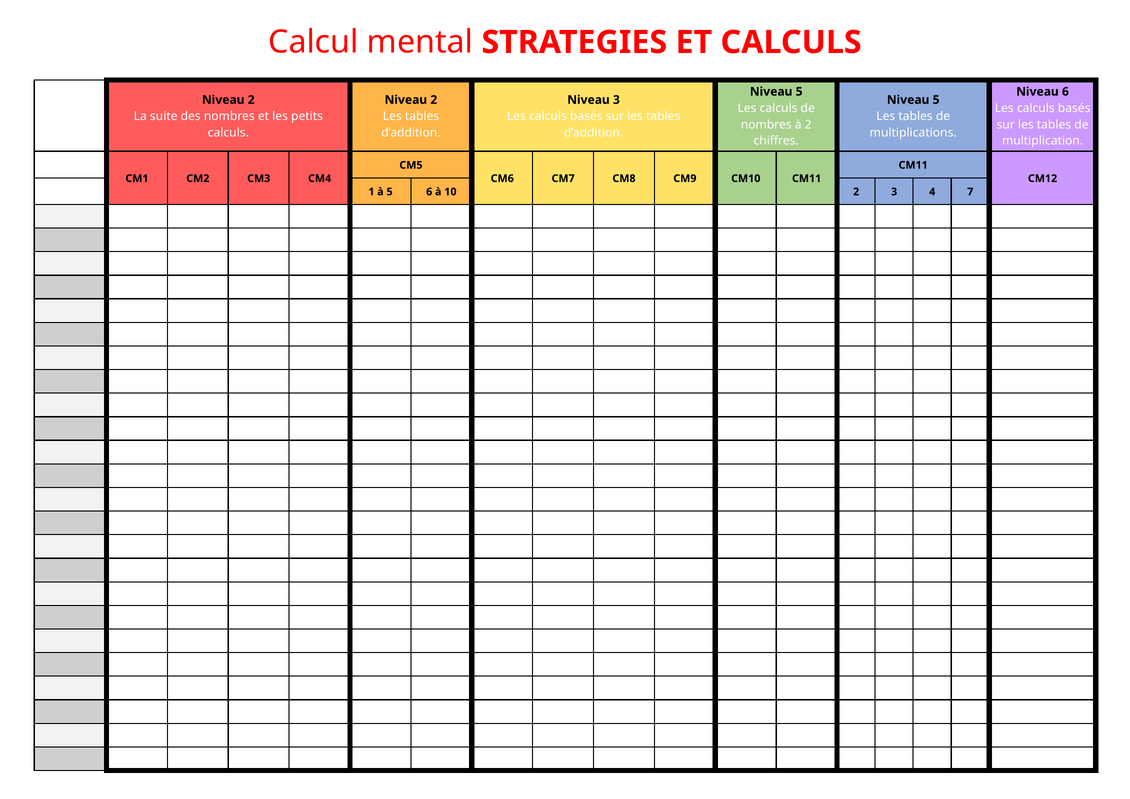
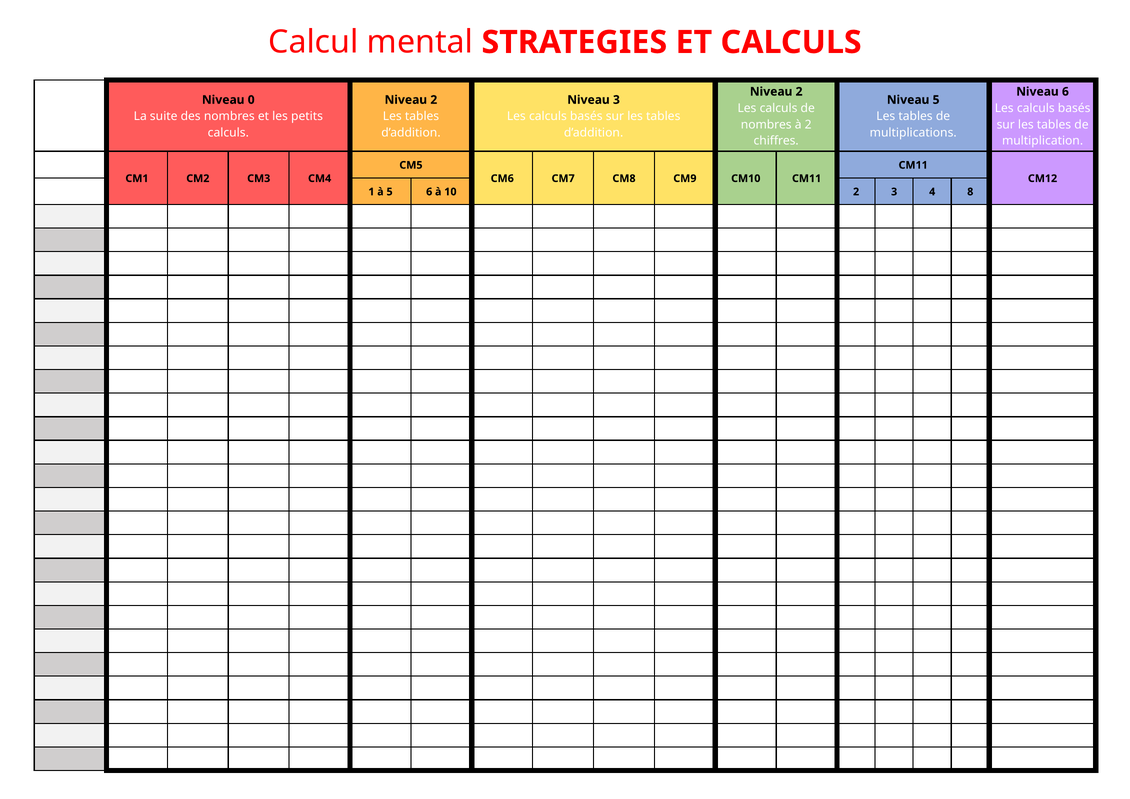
5: 5 -> 2 (799, 92)
2: 2 -> 0 (251, 100)
7: 7 -> 8 (970, 192)
